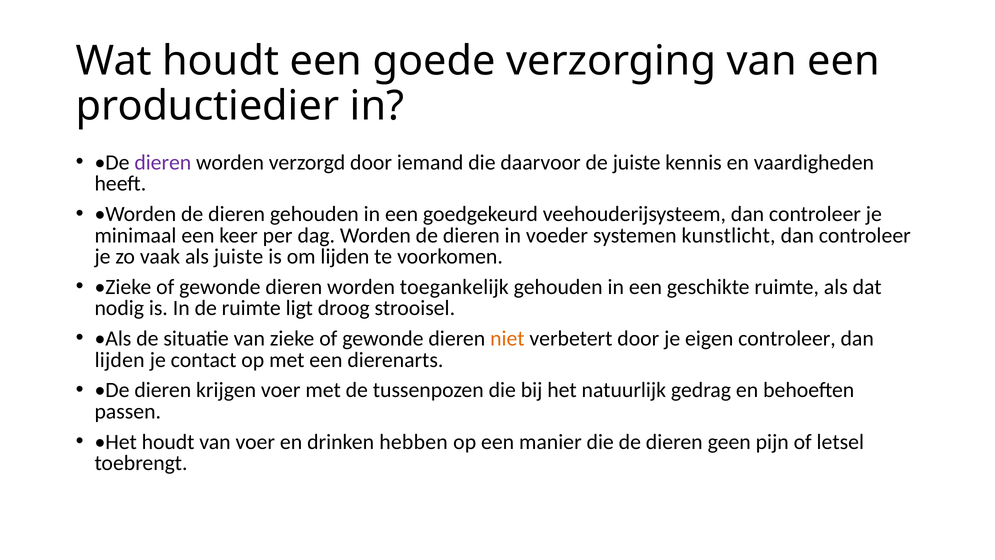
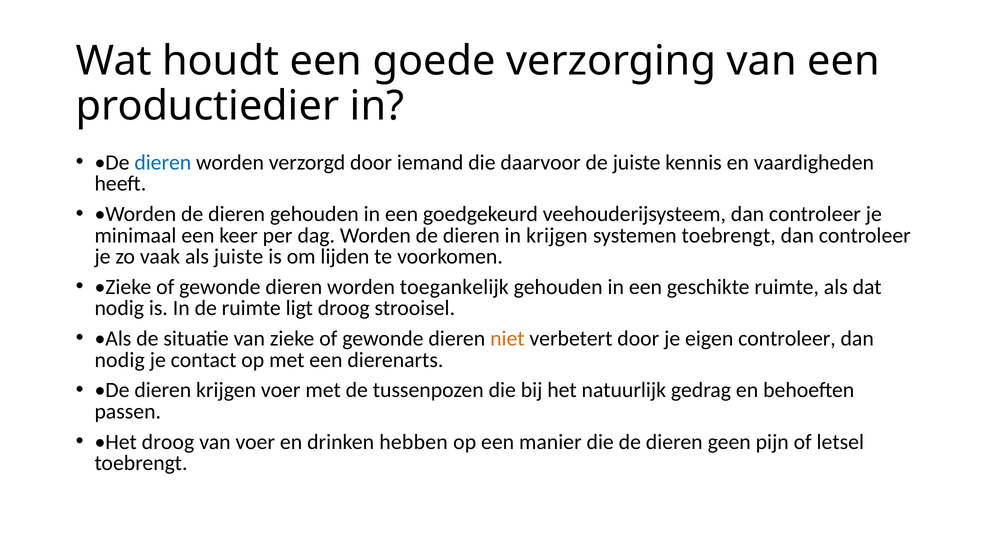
dieren colour: purple -> blue (163, 162)
in voeder: voeder -> krijgen (557, 235)
systemen kunstlicht: kunstlicht -> toebrengt (729, 235)
lijden: lijden -> nodig (120, 360)
Het houdt: houdt -> droog (168, 442)
